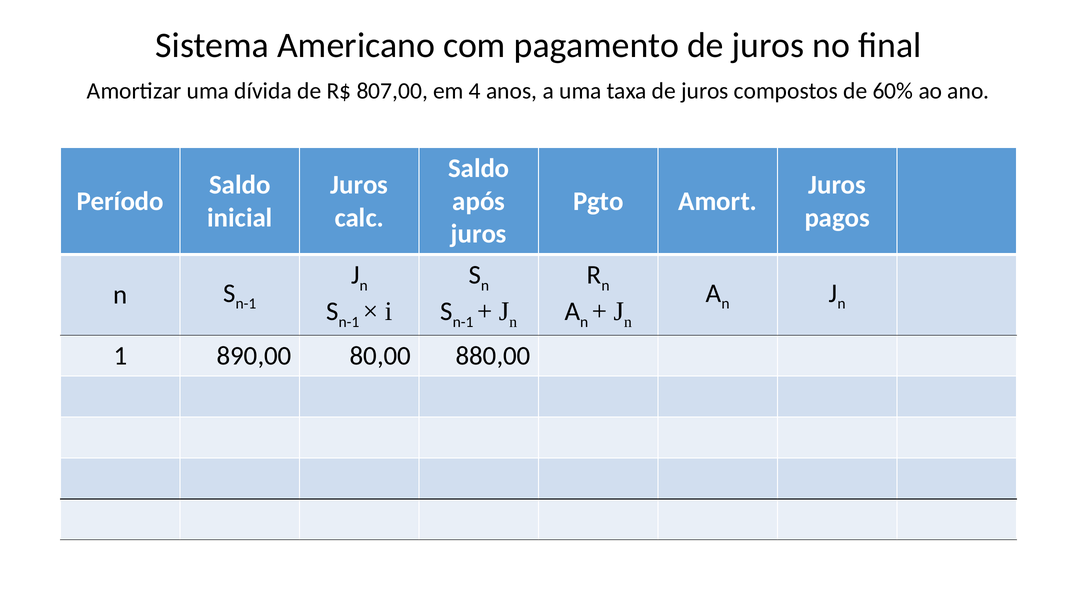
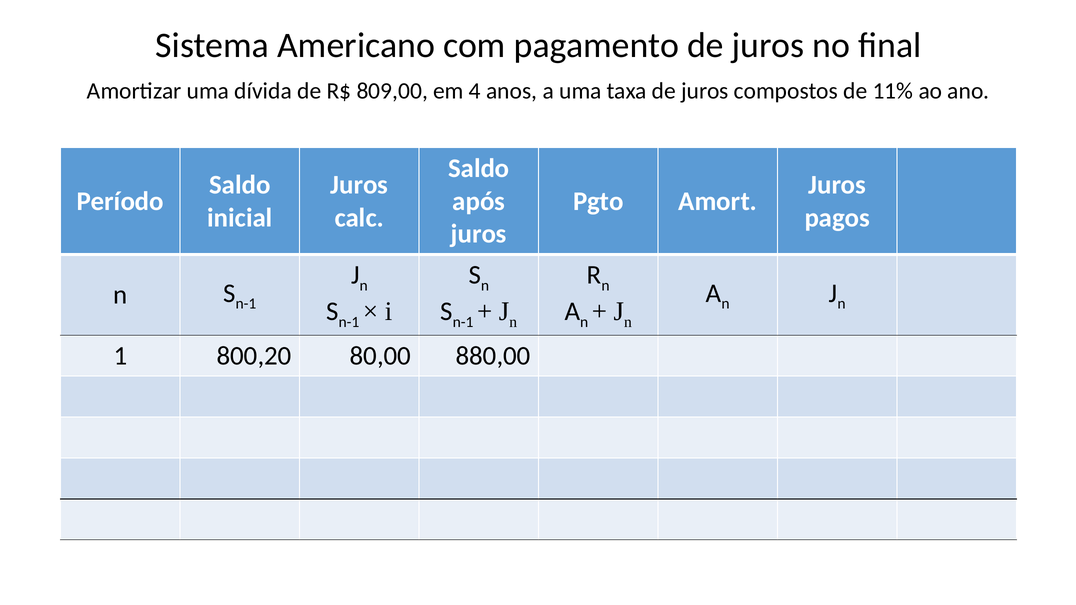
807,00: 807,00 -> 809,00 (392, 91)
60%: 60% -> 11% (893, 91)
890,00: 890,00 -> 800,20 (254, 356)
